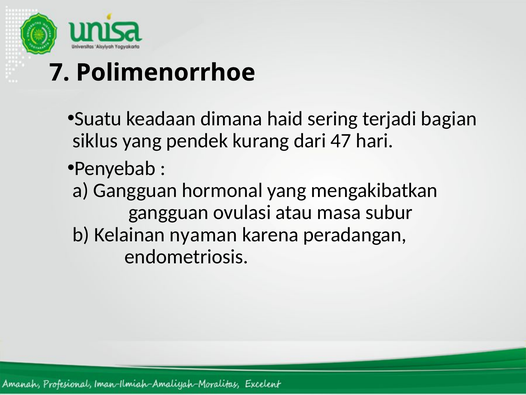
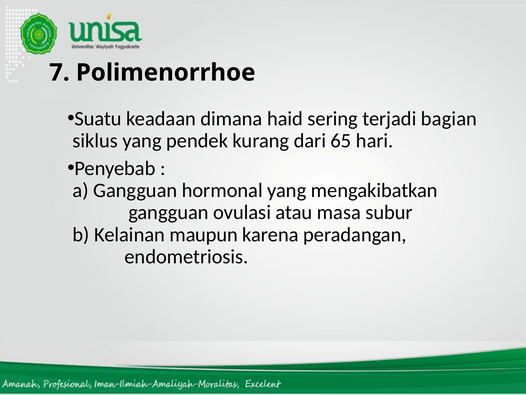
47: 47 -> 65 (341, 141)
nyaman: nyaman -> maupun (204, 234)
